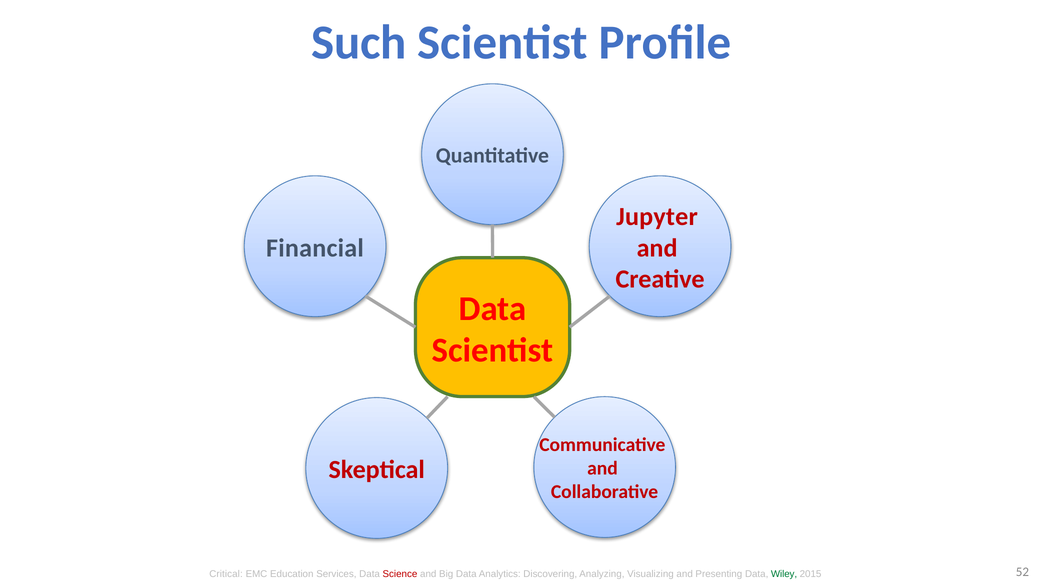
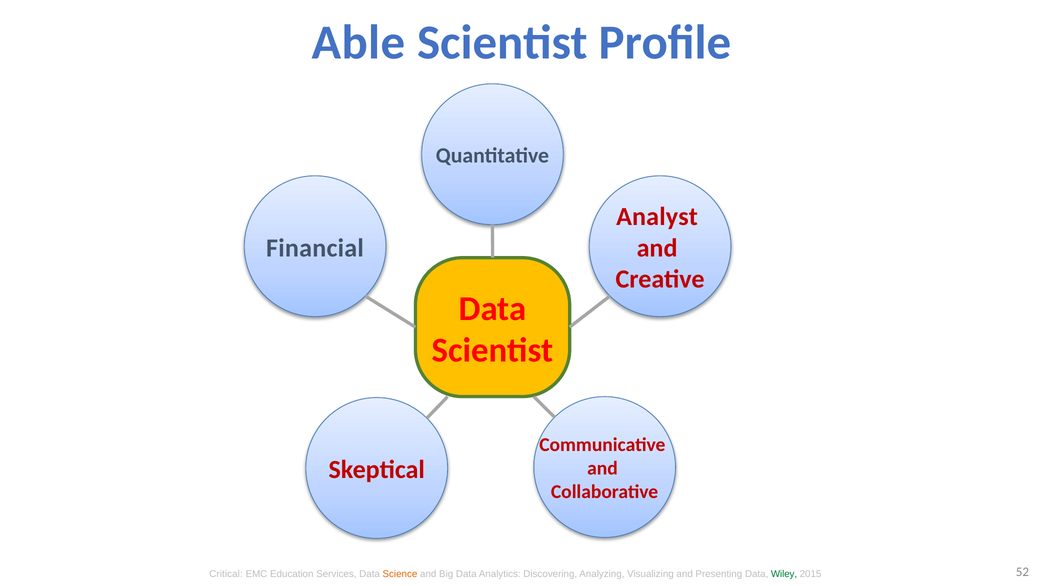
Such: Such -> Able (359, 43)
Jupyter: Jupyter -> Analyst (657, 217)
Science colour: red -> orange (400, 575)
